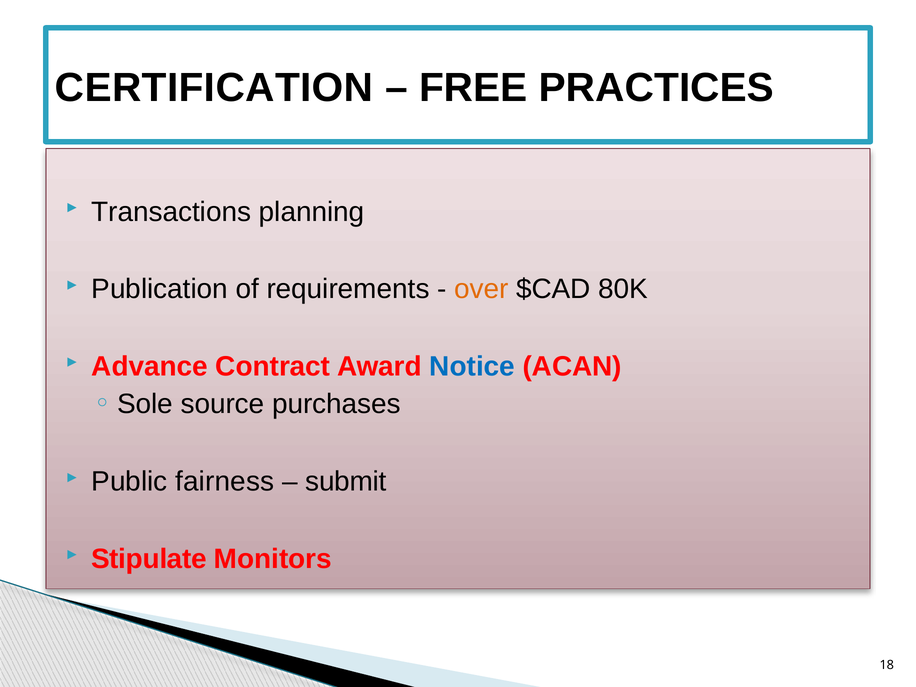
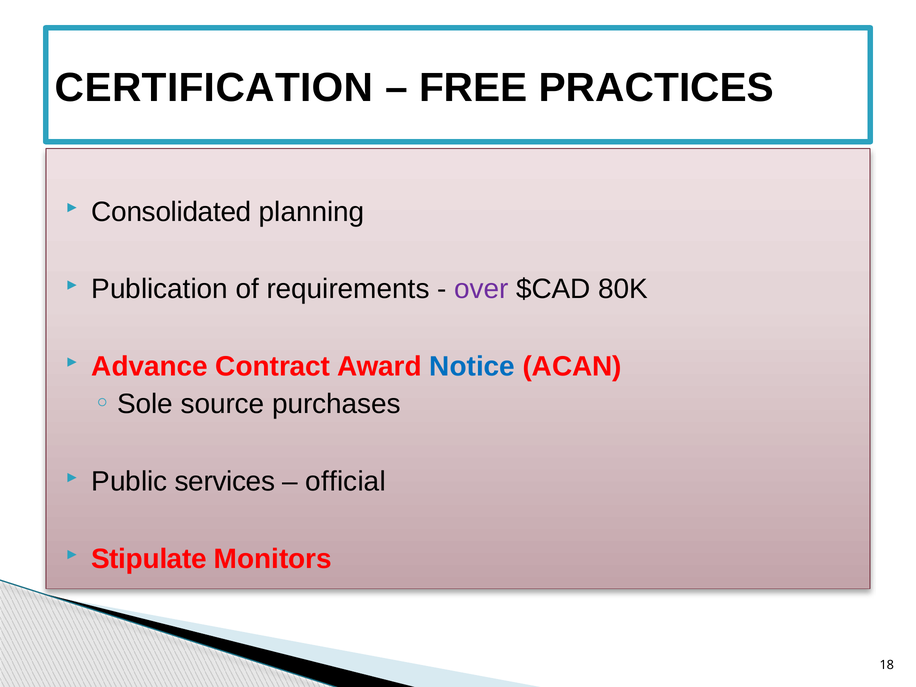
Transactions: Transactions -> Consolidated (171, 212)
over colour: orange -> purple (481, 289)
fairness: fairness -> services (225, 481)
submit: submit -> official (346, 481)
